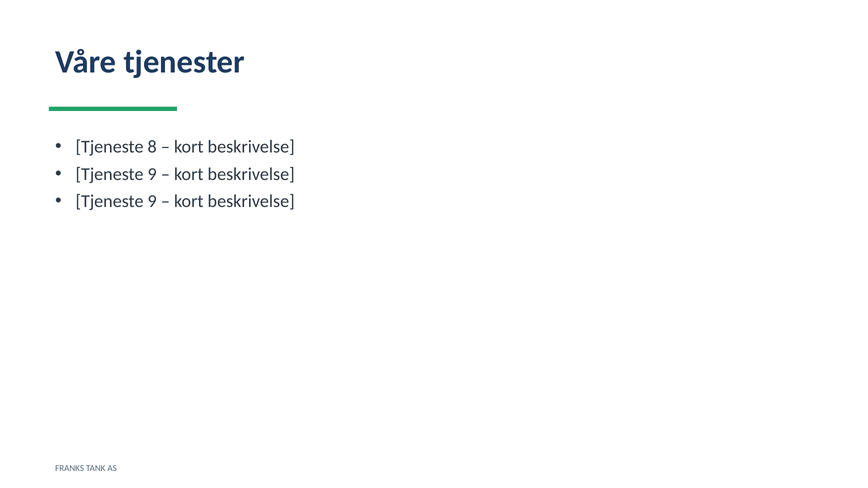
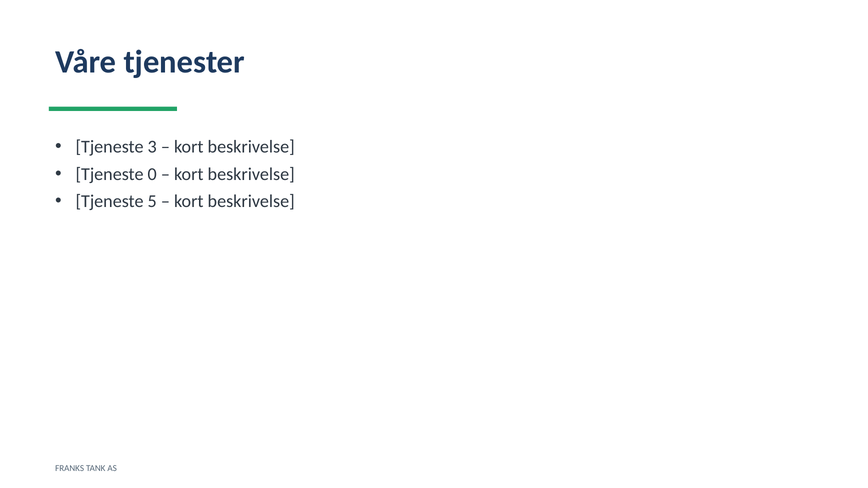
8: 8 -> 3 (152, 147)
9: 9 -> 0 (152, 174)
9: 9 -> 5 (152, 201)
